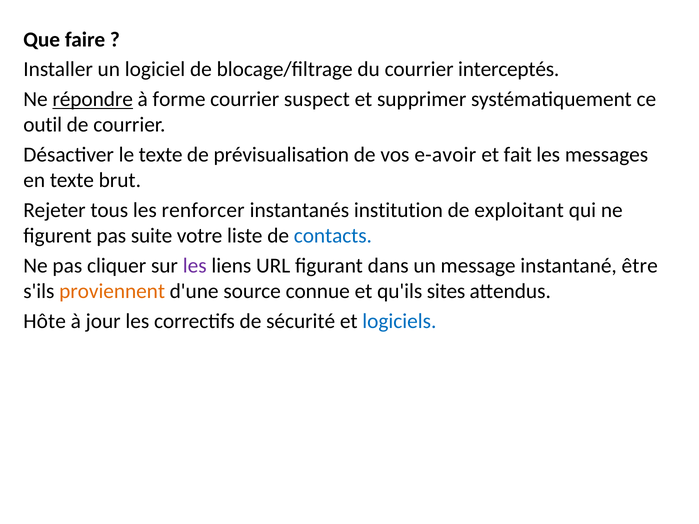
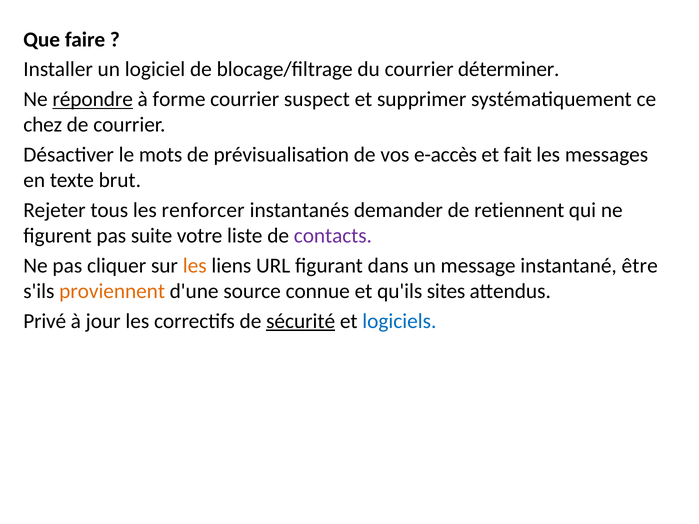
interceptés: interceptés -> déterminer (509, 69)
outil: outil -> chez (43, 125)
le texte: texte -> mots (161, 155)
e-avoir: e-avoir -> e-accès (446, 155)
institution: institution -> demander (398, 210)
exploitant: exploitant -> retiennent (519, 210)
contacts colour: blue -> purple (333, 236)
les colour: purple -> orange (195, 266)
Hôte: Hôte -> Privé (45, 321)
sécurité underline: none -> present (301, 321)
